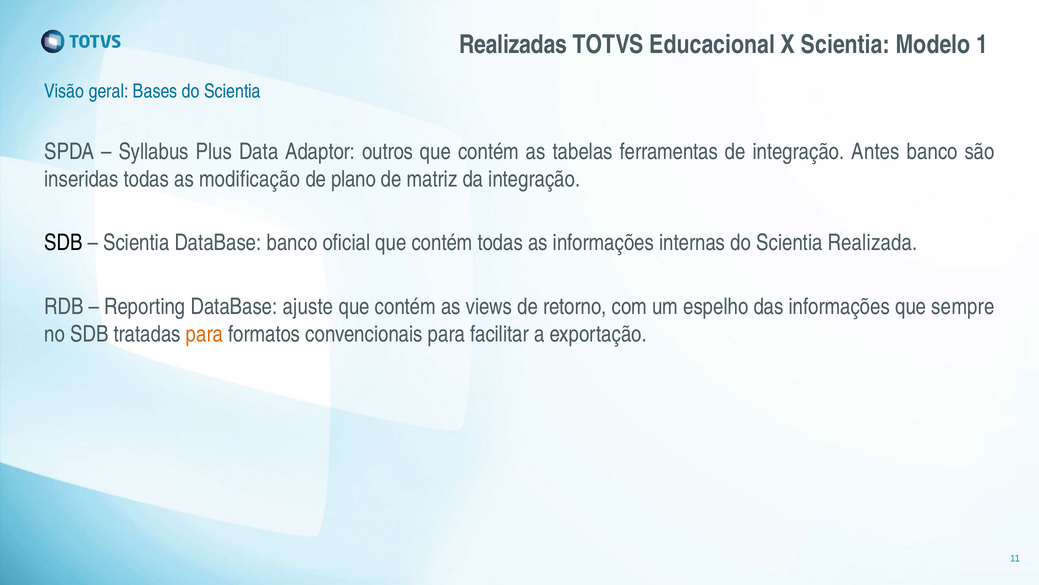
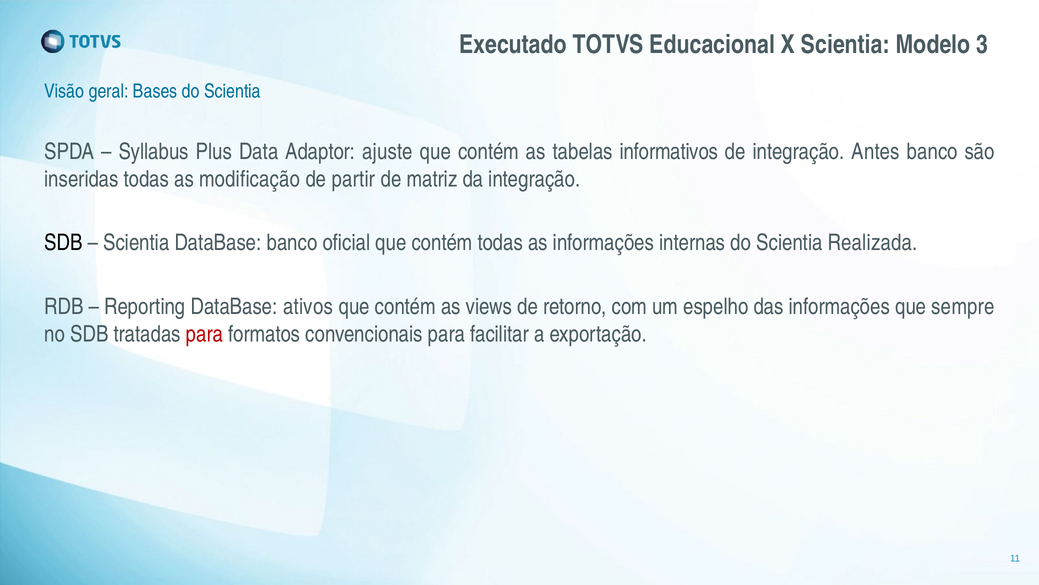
Realizadas: Realizadas -> Executado (513, 45)
1: 1 -> 3 (982, 45)
outros: outros -> ajuste (387, 152)
ferramentas: ferramentas -> informativos (669, 152)
plano: plano -> partir (353, 179)
ajuste: ajuste -> ativos (308, 307)
para colour: orange -> red (205, 334)
